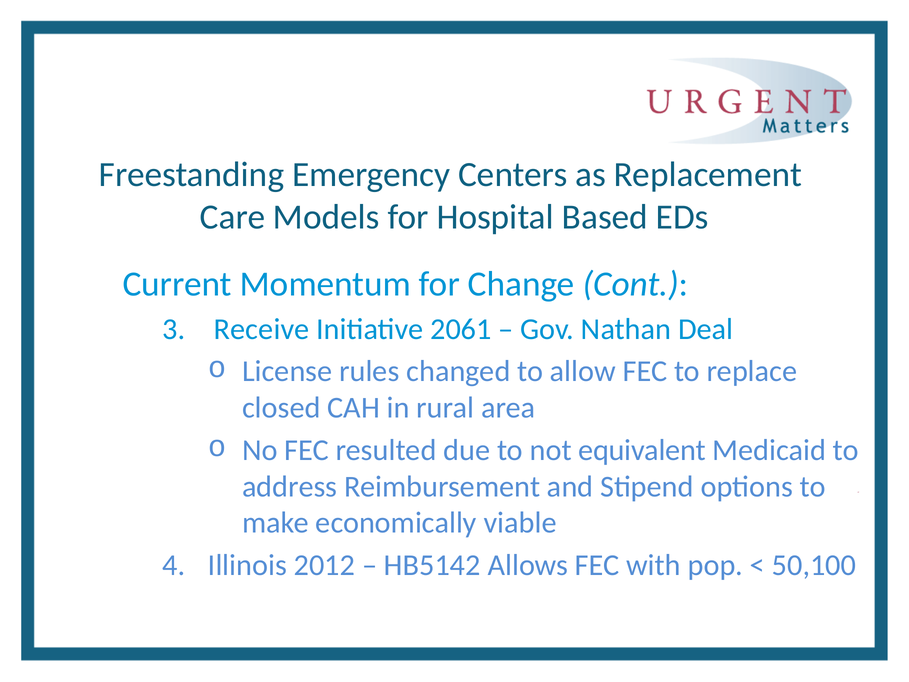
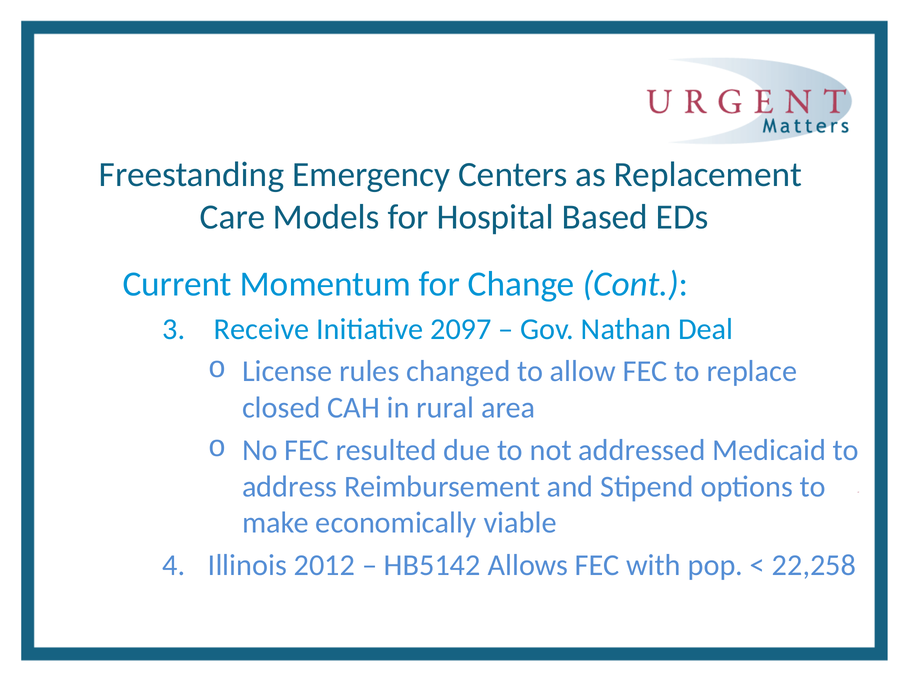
2061: 2061 -> 2097 (461, 329)
equivalent: equivalent -> addressed (642, 450)
50,100: 50,100 -> 22,258 (814, 565)
